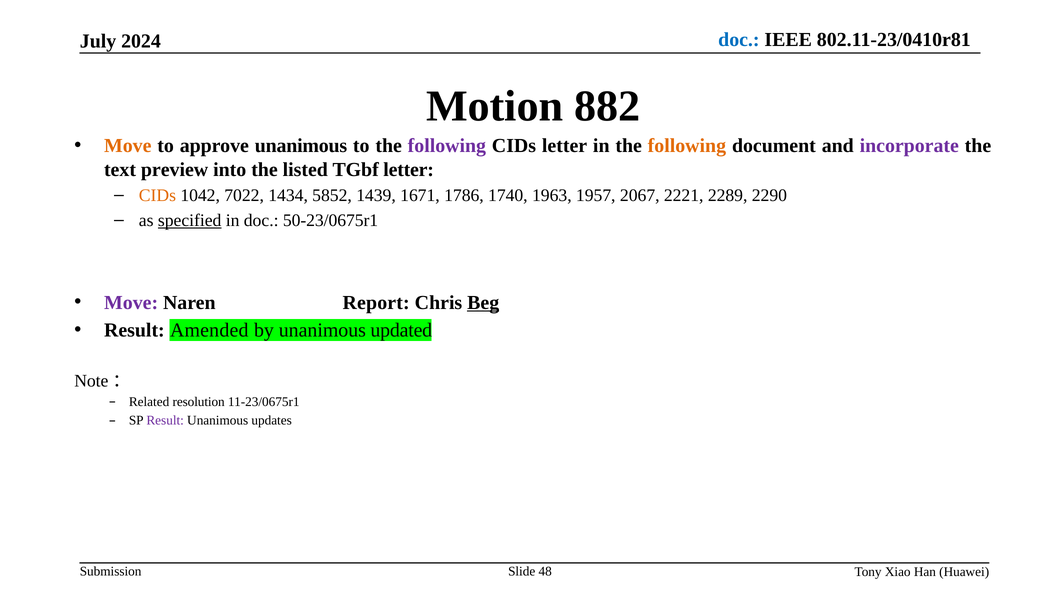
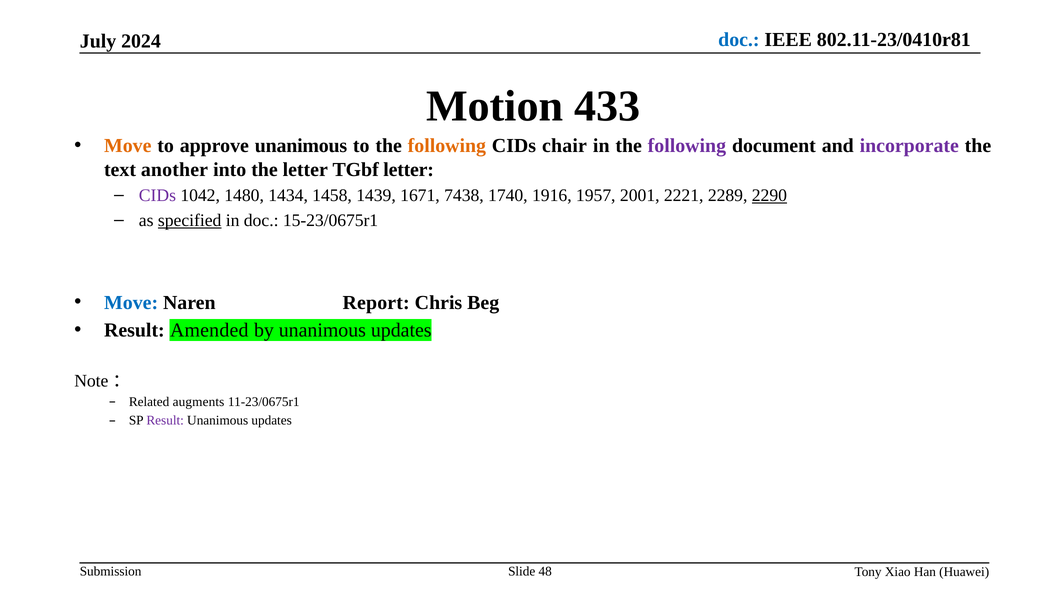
882: 882 -> 433 (607, 106)
following colour: purple -> orange (447, 146)
CIDs letter: letter -> chair (564, 146)
following colour: orange -> purple (687, 146)
preview: preview -> another (174, 170)
the listed: listed -> letter (305, 170)
CIDs colour: orange -> purple (157, 196)
7022: 7022 -> 1480 (244, 196)
5852: 5852 -> 1458 (332, 196)
1786: 1786 -> 7438 (464, 196)
1963: 1963 -> 1916 (552, 196)
2067: 2067 -> 2001 (640, 196)
2290 underline: none -> present (769, 196)
50-23/0675r1: 50-23/0675r1 -> 15-23/0675r1 (331, 220)
Move colour: purple -> blue (131, 303)
Beg underline: present -> none (483, 303)
by unanimous updated: updated -> updates (401, 330)
resolution: resolution -> augments (199, 402)
